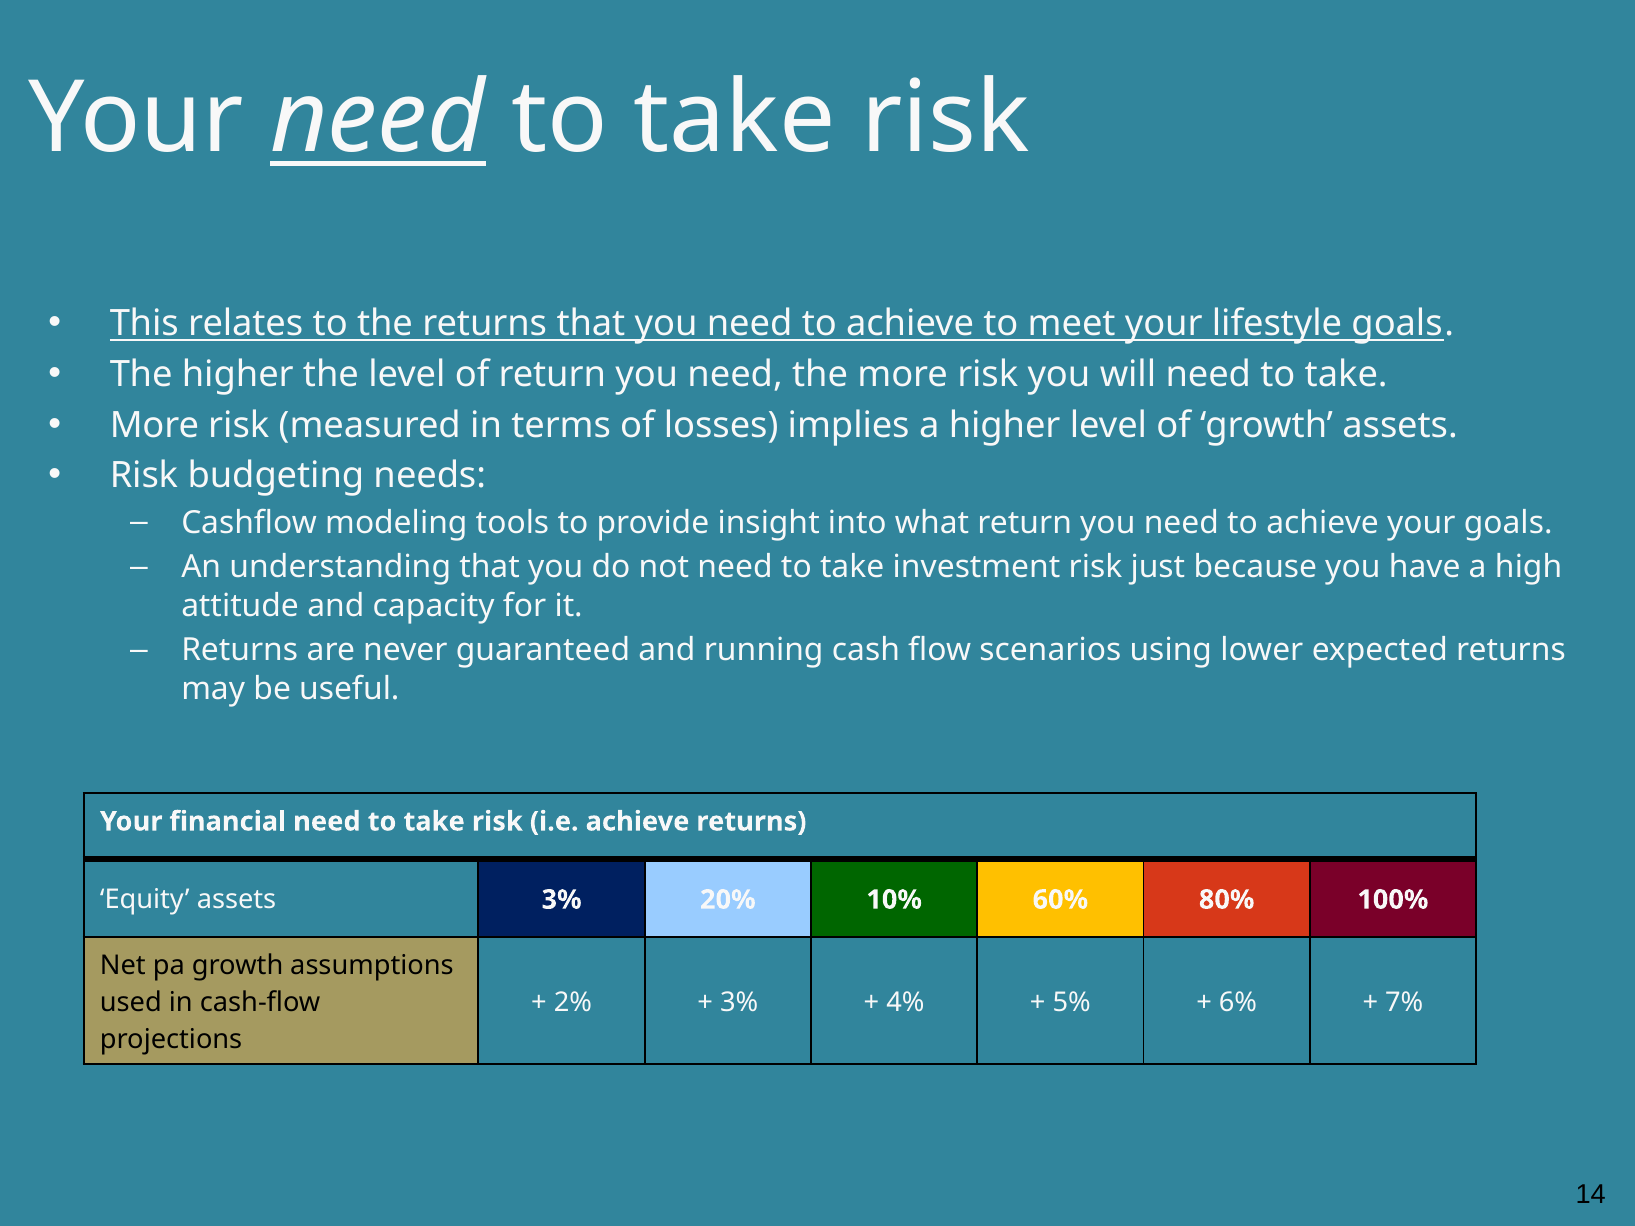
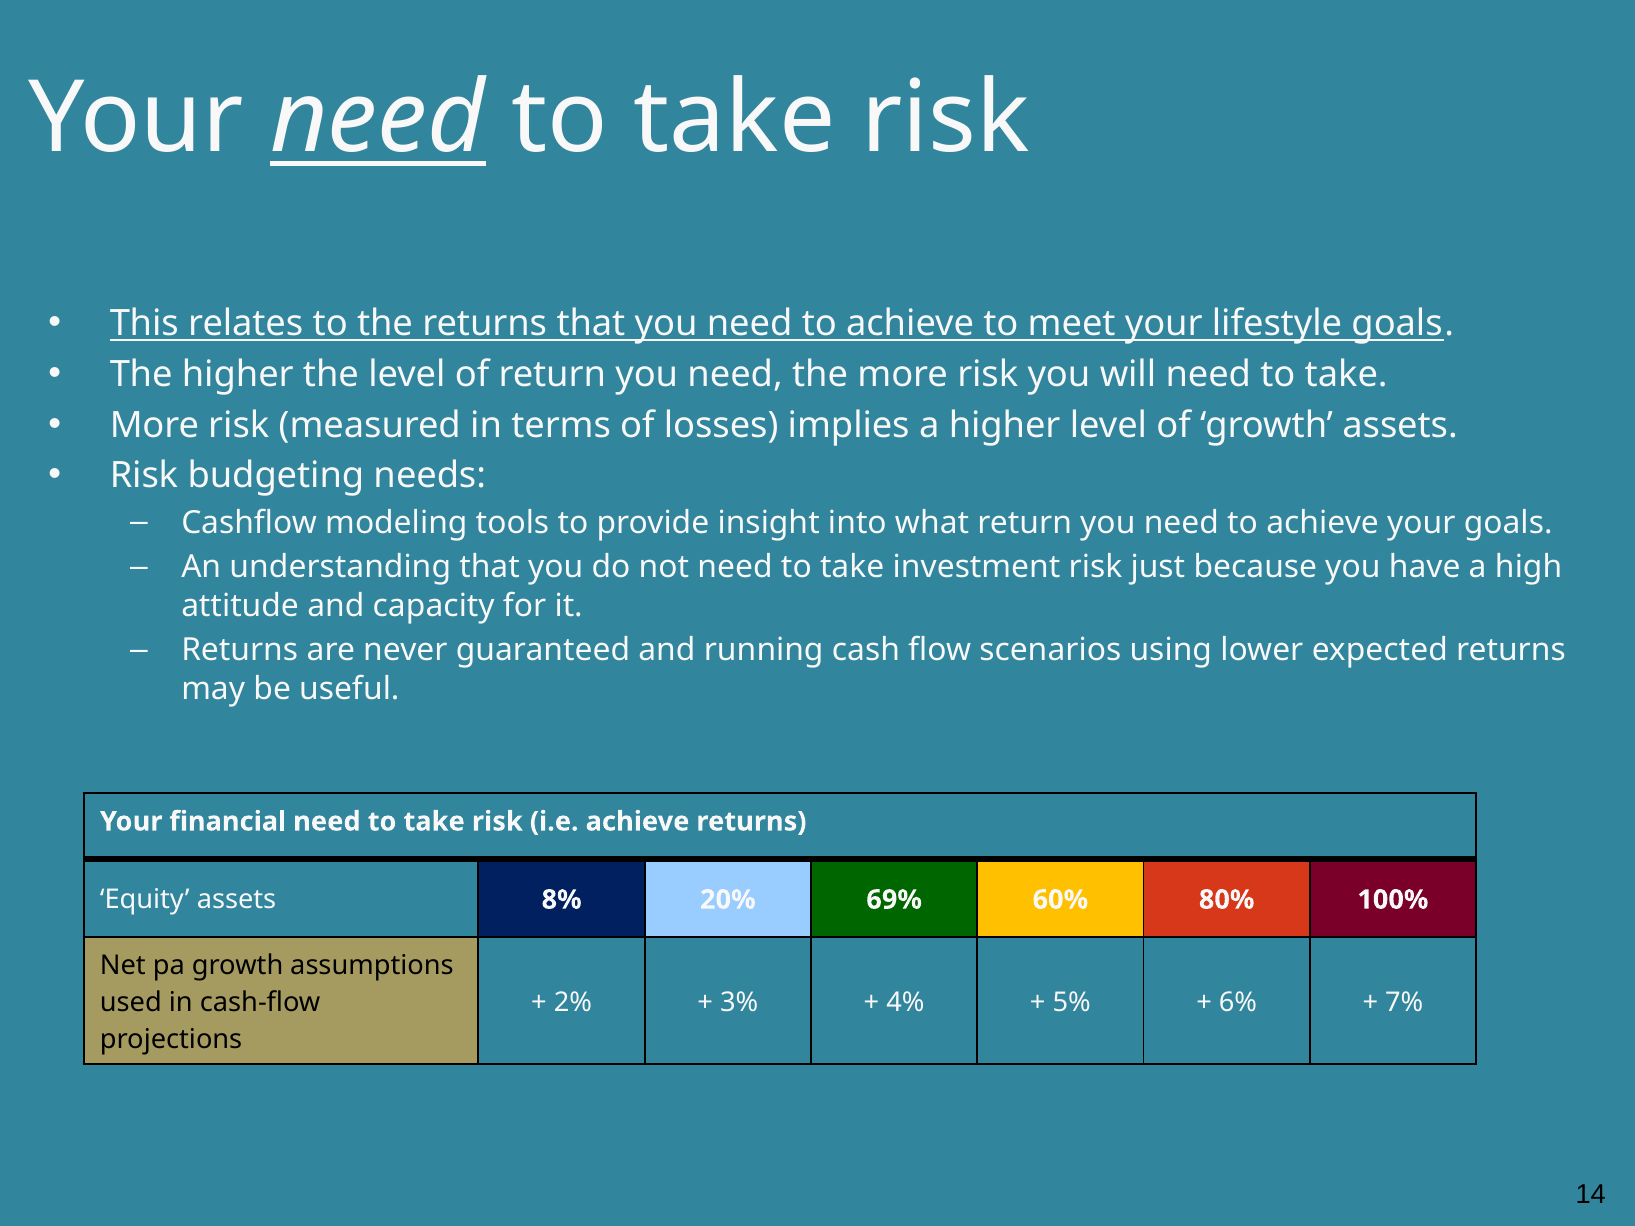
assets 3%: 3% -> 8% (562, 900)
10%: 10% -> 69% (894, 900)
